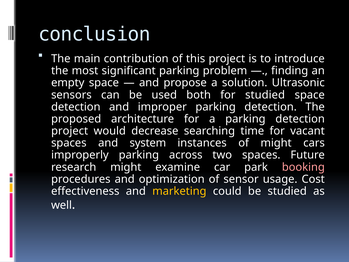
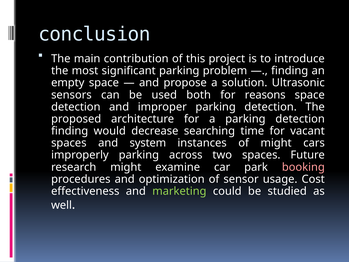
for studied: studied -> reasons (265, 95)
project: project -> finding (70, 131)
marketing colour: yellow -> light green (179, 191)
